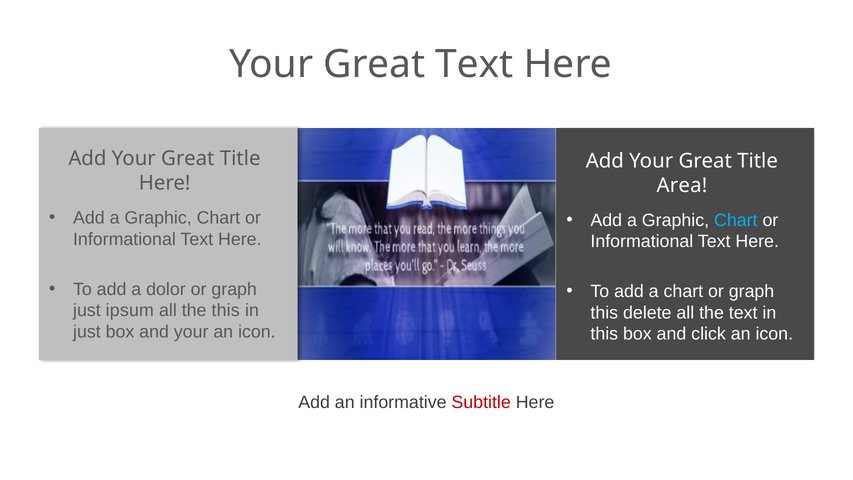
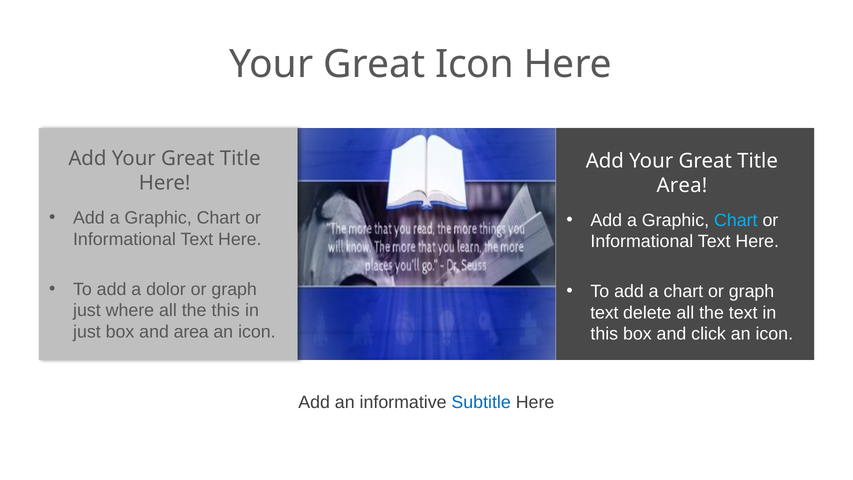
Great Text: Text -> Icon (475, 64)
ipsum: ipsum -> where (130, 310)
this: this -> text (604, 313)
and your: your -> area (191, 332)
Subtitle colour: red -> blue (481, 402)
